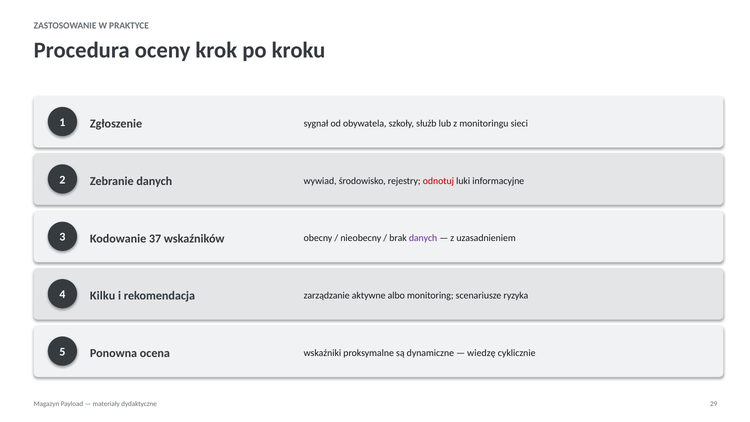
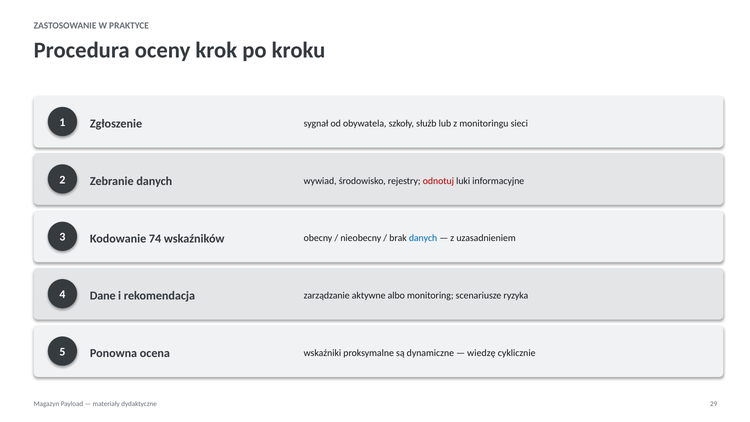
37: 37 -> 74 (155, 239)
danych colour: purple -> blue (423, 238)
Kilku: Kilku -> Dane (103, 296)
